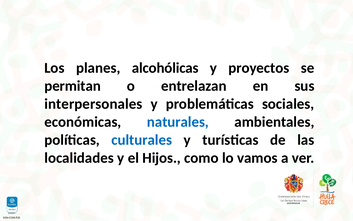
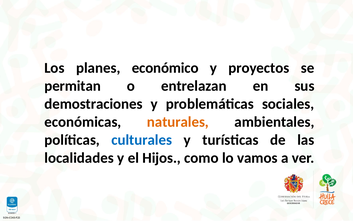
alcohólicas: alcohólicas -> económico (165, 68)
interpersonales: interpersonales -> demostraciones (93, 104)
naturales colour: blue -> orange (178, 122)
